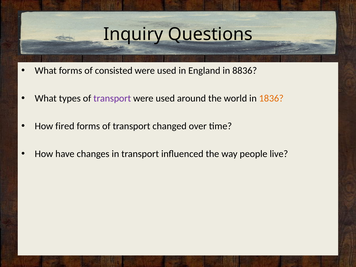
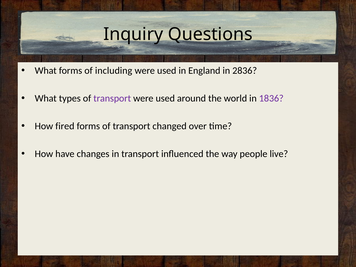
consisted: consisted -> including (114, 71)
8836: 8836 -> 2836 (245, 71)
1836 colour: orange -> purple (271, 98)
